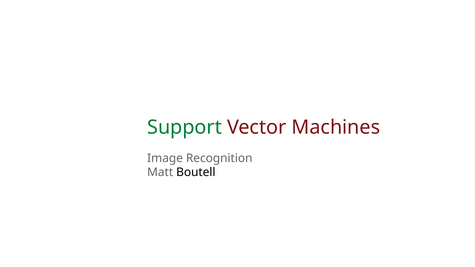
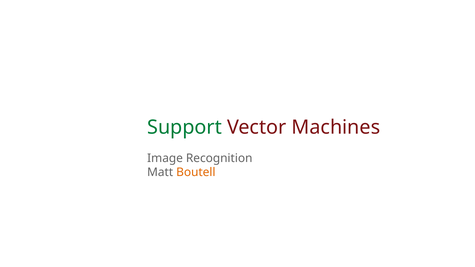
Boutell colour: black -> orange (196, 173)
